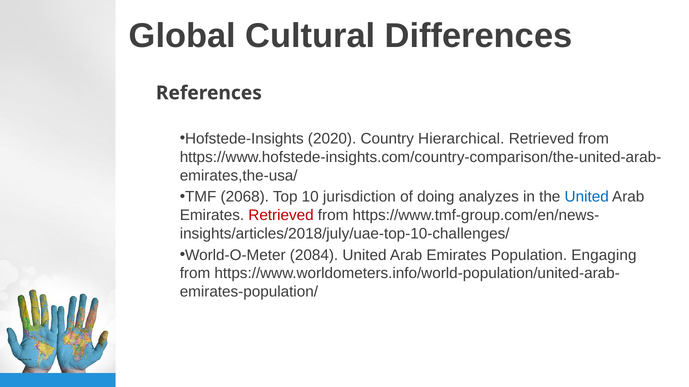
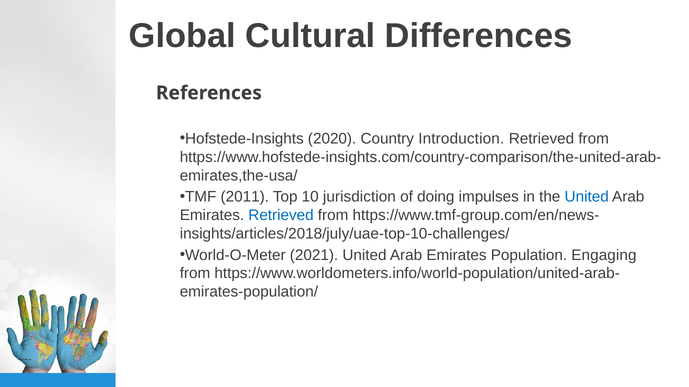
Hierarchical: Hierarchical -> Introduction (461, 139)
2068: 2068 -> 2011 (245, 197)
analyzes: analyzes -> impulses (489, 197)
Retrieved colour: red -> blue (281, 216)
2084: 2084 -> 2021 (314, 255)
